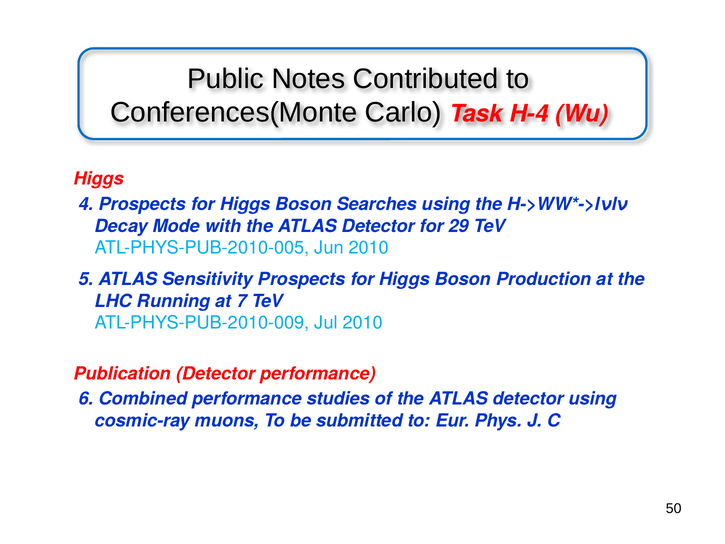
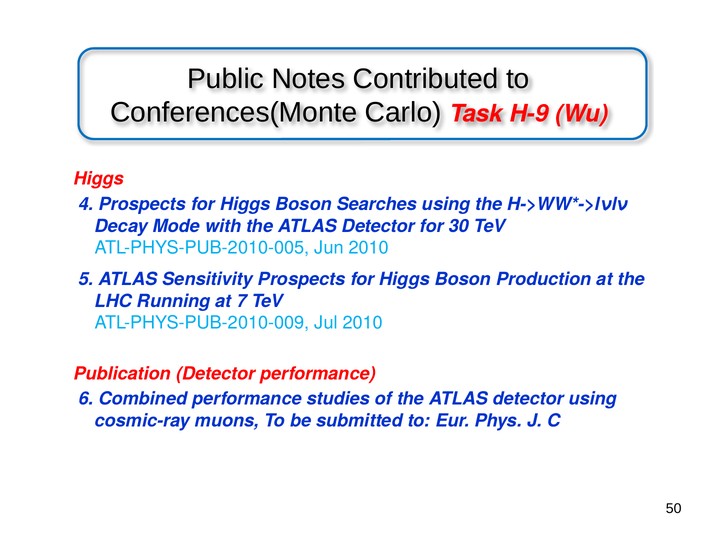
H-4: H-4 -> H-9 (529, 114)
29: 29 -> 30 (459, 226)
